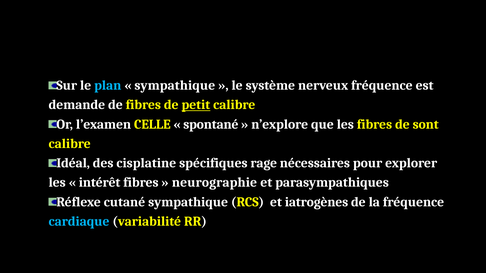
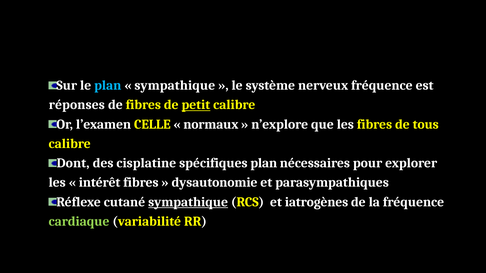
demande: demande -> réponses (77, 105)
spontané: spontané -> normaux (211, 124)
sont: sont -> tous (426, 124)
Idéal: Idéal -> Dont (73, 163)
spécifiques rage: rage -> plan (264, 163)
neurographie: neurographie -> dysautonomie (215, 183)
sympathique underline: none -> present (188, 202)
cardiaque colour: light blue -> light green (79, 222)
